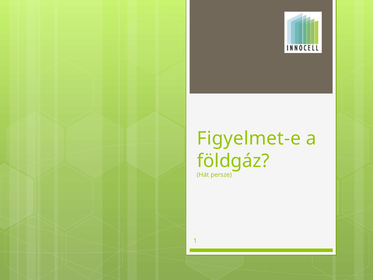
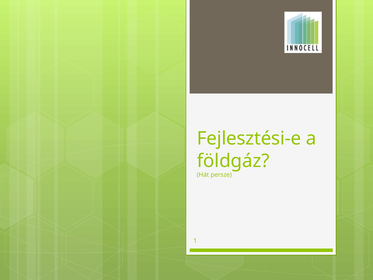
Figyelmet-e: Figyelmet-e -> Fejlesztési-e (249, 138)
